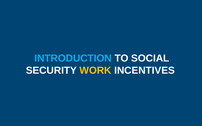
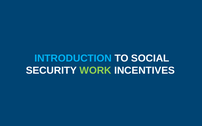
WORK colour: yellow -> light green (95, 71)
